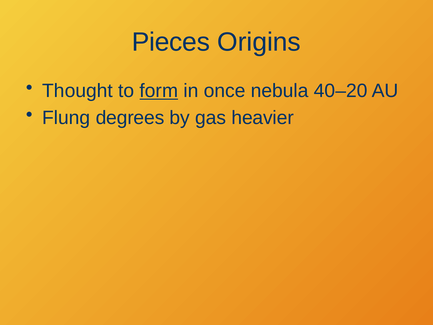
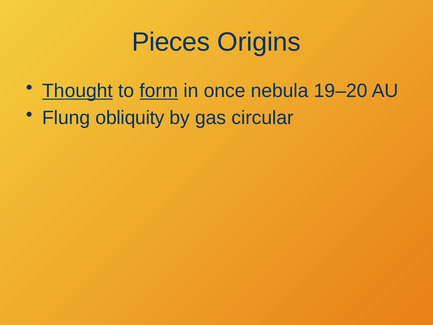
Thought underline: none -> present (78, 91)
40–20: 40–20 -> 19–20 (341, 91)
degrees: degrees -> obliquity (130, 118)
heavier: heavier -> circular (263, 118)
